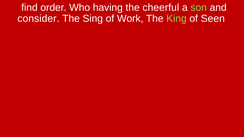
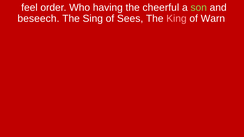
find: find -> feel (29, 8)
consider: consider -> beseech (38, 19)
Work: Work -> Sees (130, 19)
King colour: light green -> pink (176, 19)
Seen: Seen -> Warn (213, 19)
